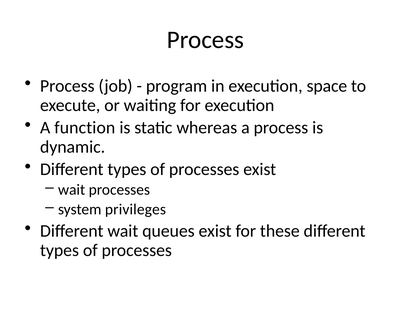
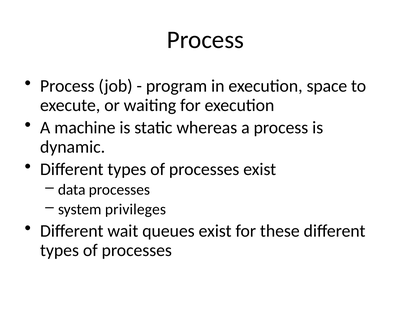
function: function -> machine (85, 127)
wait: wait -> data (72, 189)
